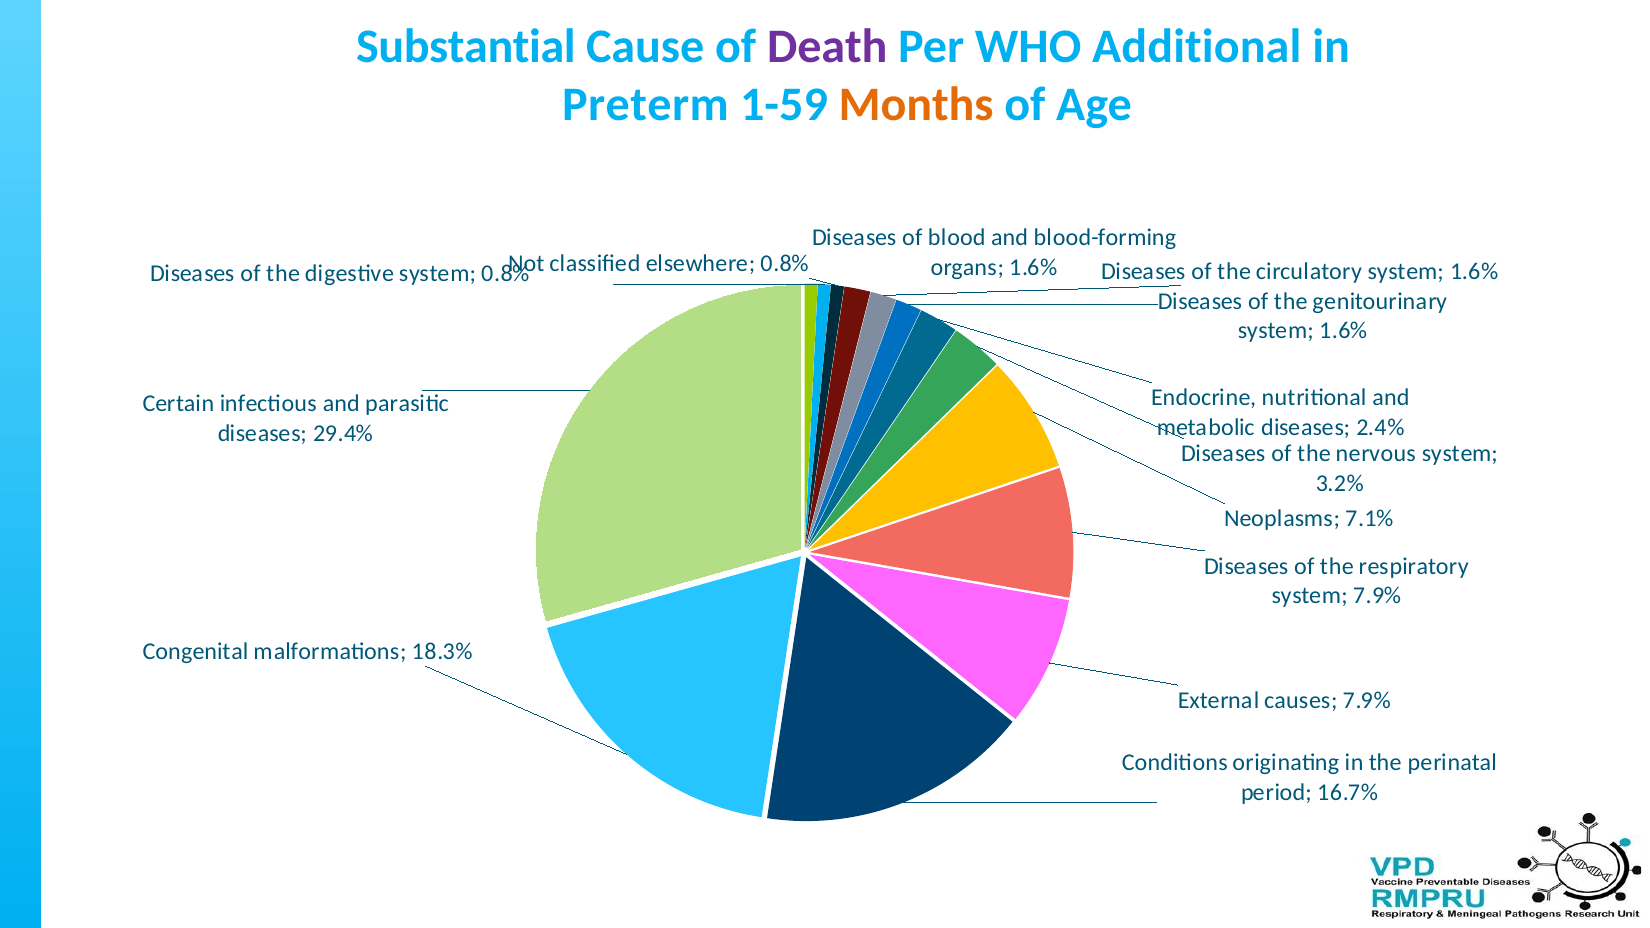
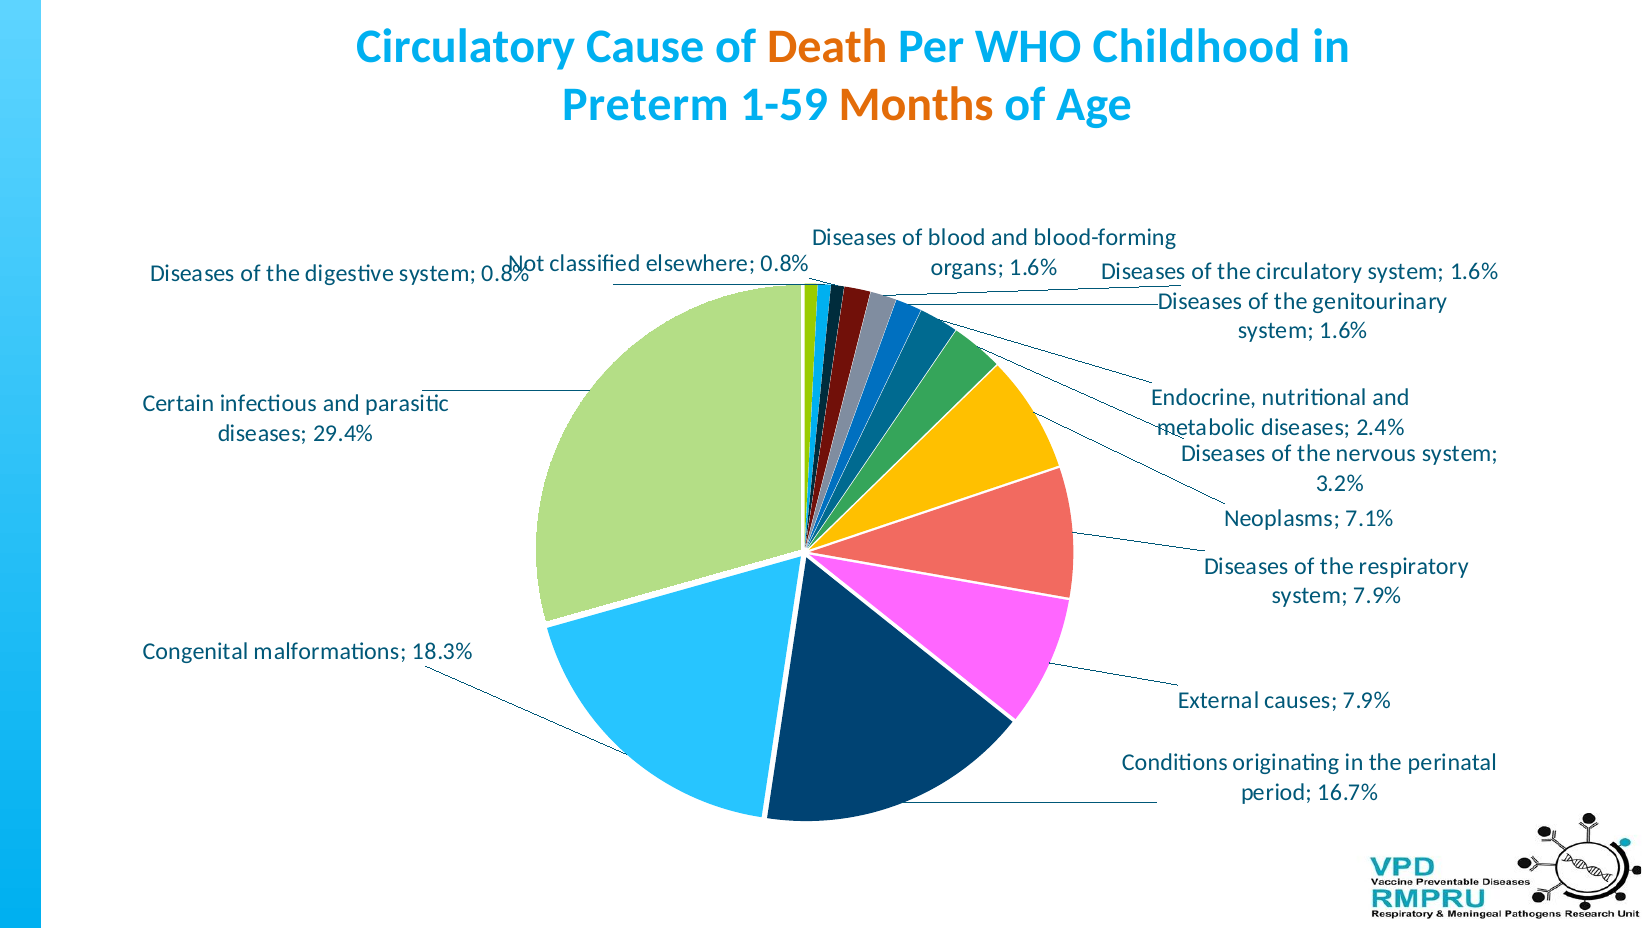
Substantial: Substantial -> Circulatory (466, 47)
Death colour: purple -> orange (827, 47)
Additional: Additional -> Childhood (1197, 47)
